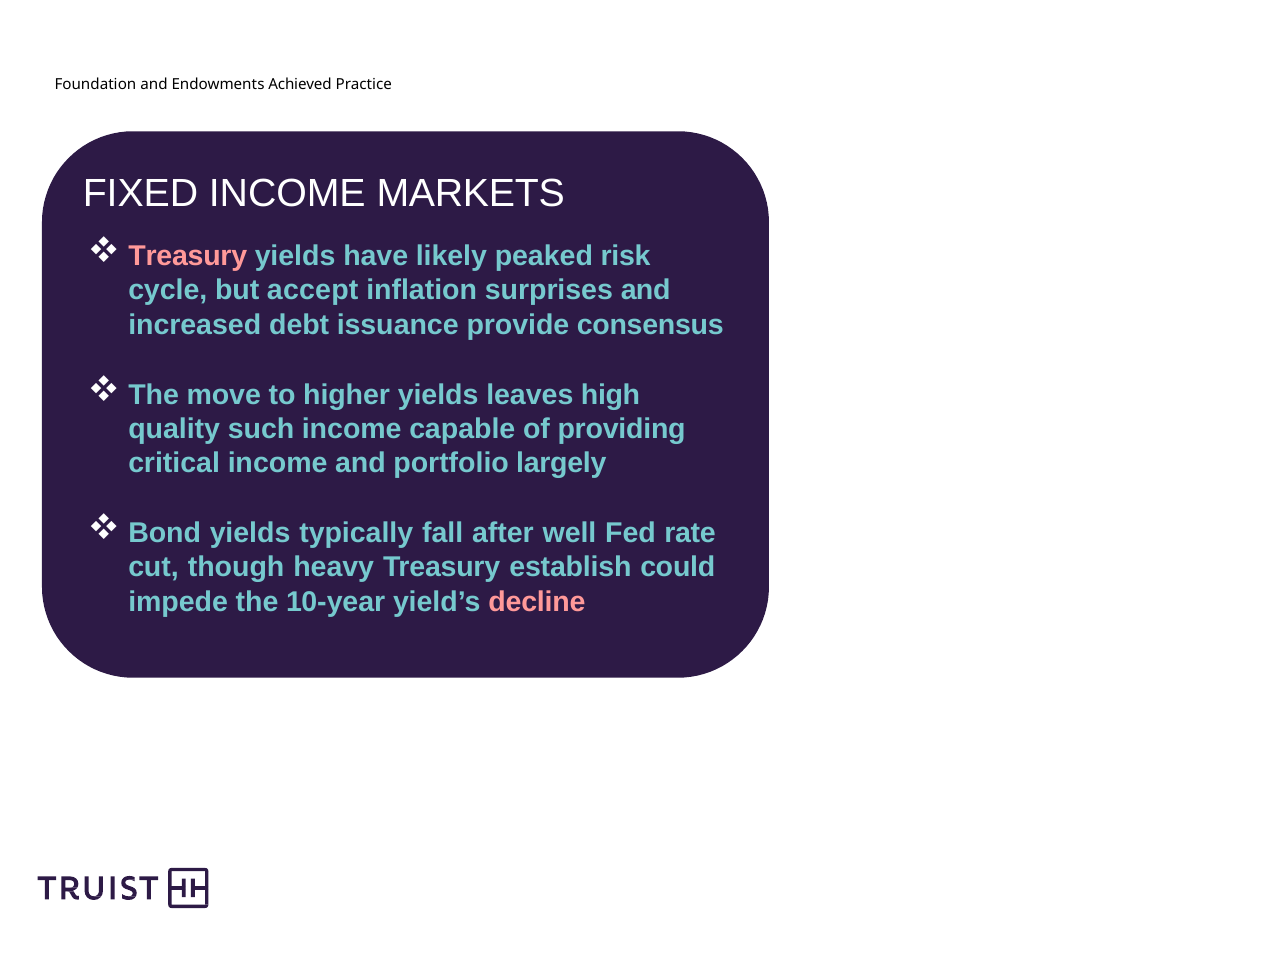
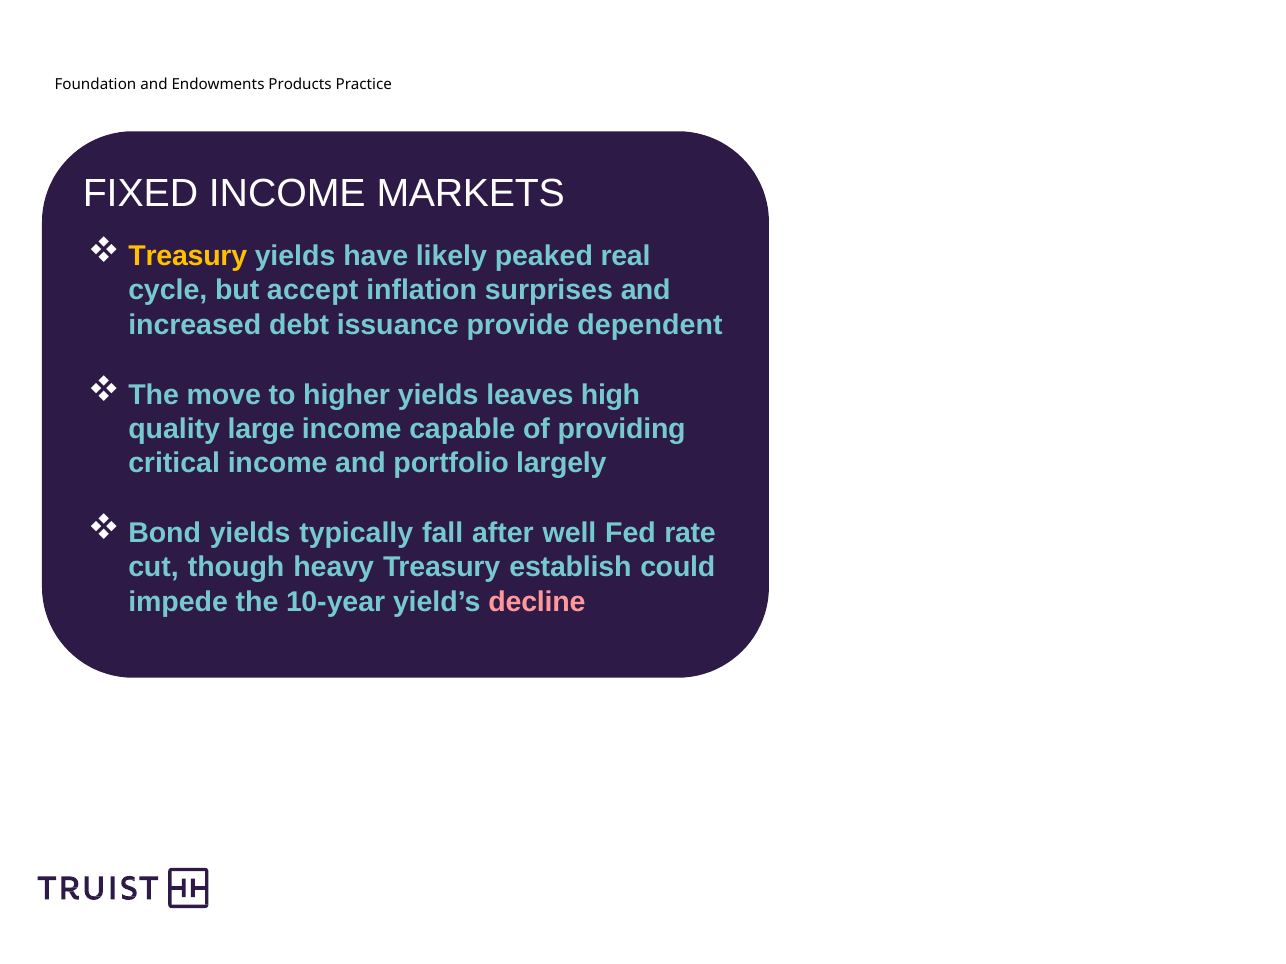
Achieved: Achieved -> Products (300, 85)
Treasury colour: pink -> yellow (188, 256)
risk: risk -> real (626, 256)
consensus: consensus -> dependent (650, 325)
such: such -> large (261, 429)
